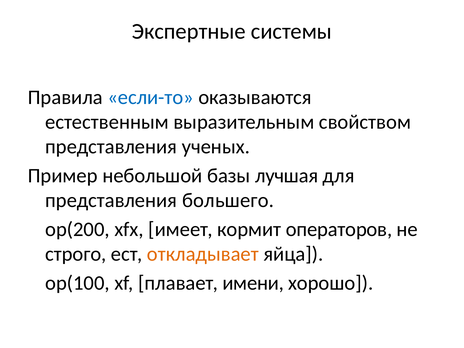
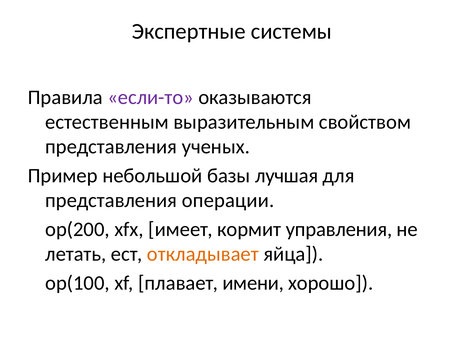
если-то colour: blue -> purple (151, 97)
большего: большего -> операции (228, 200)
операторов: операторов -> управления (339, 229)
строго: строго -> летать (76, 254)
